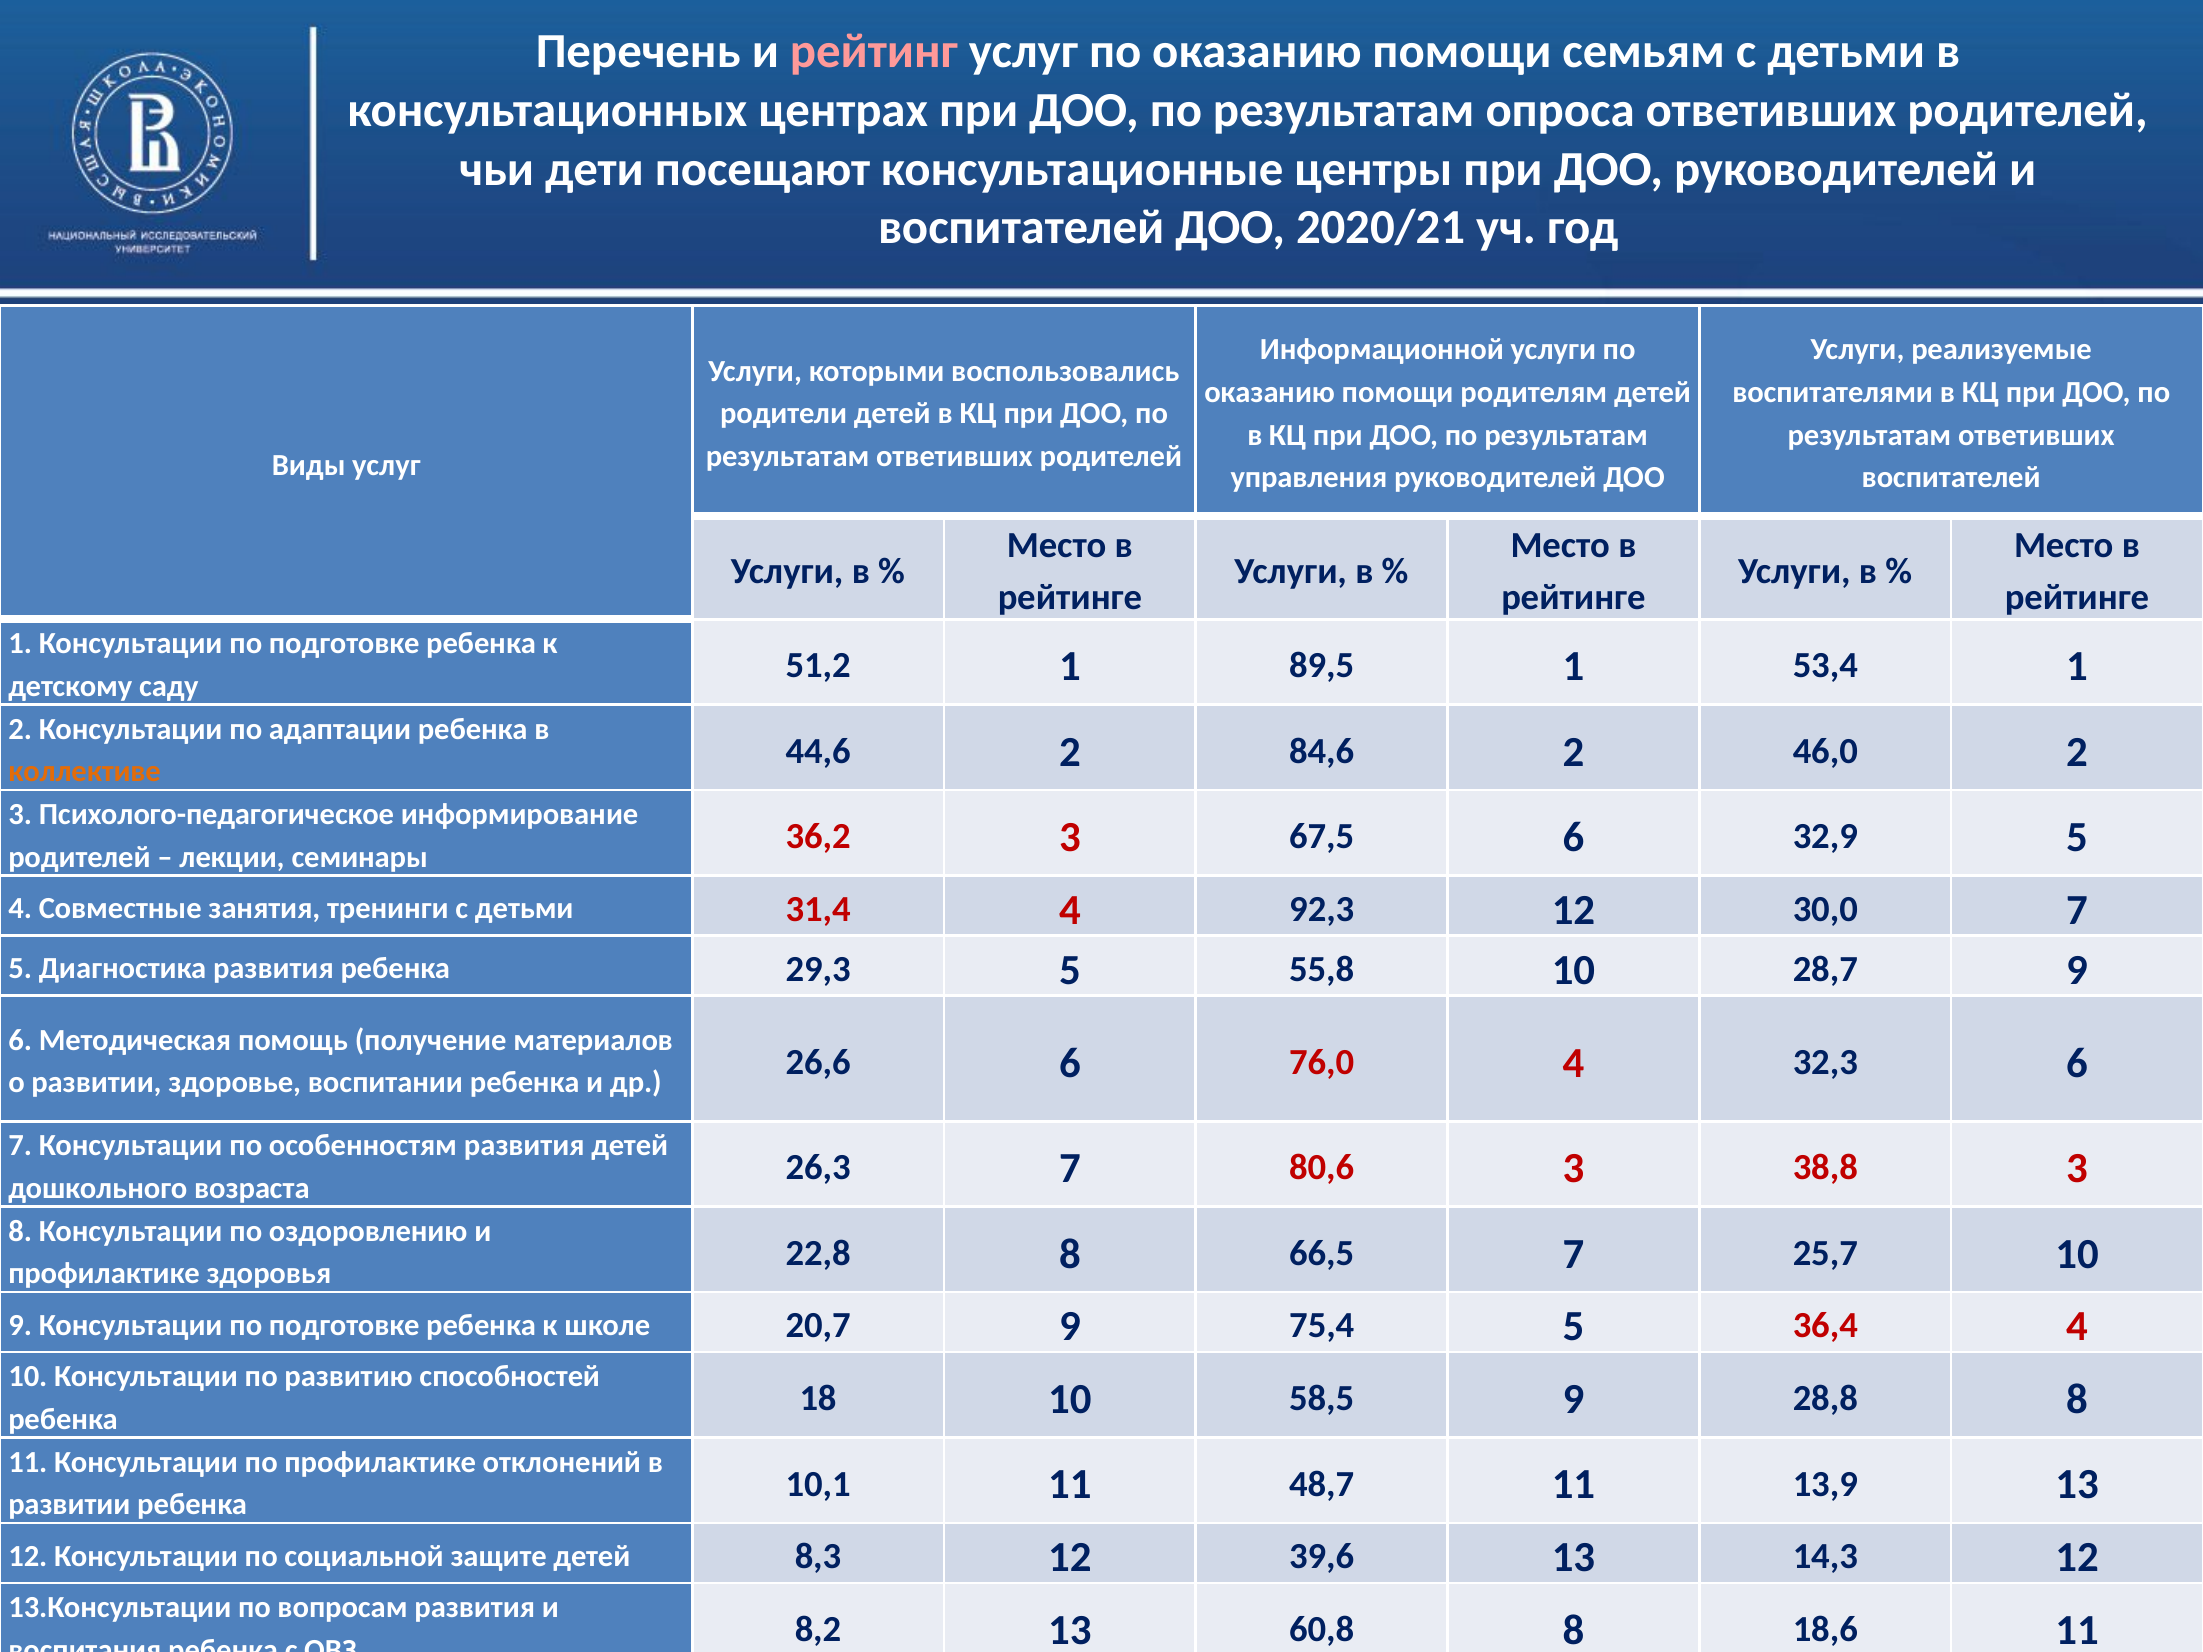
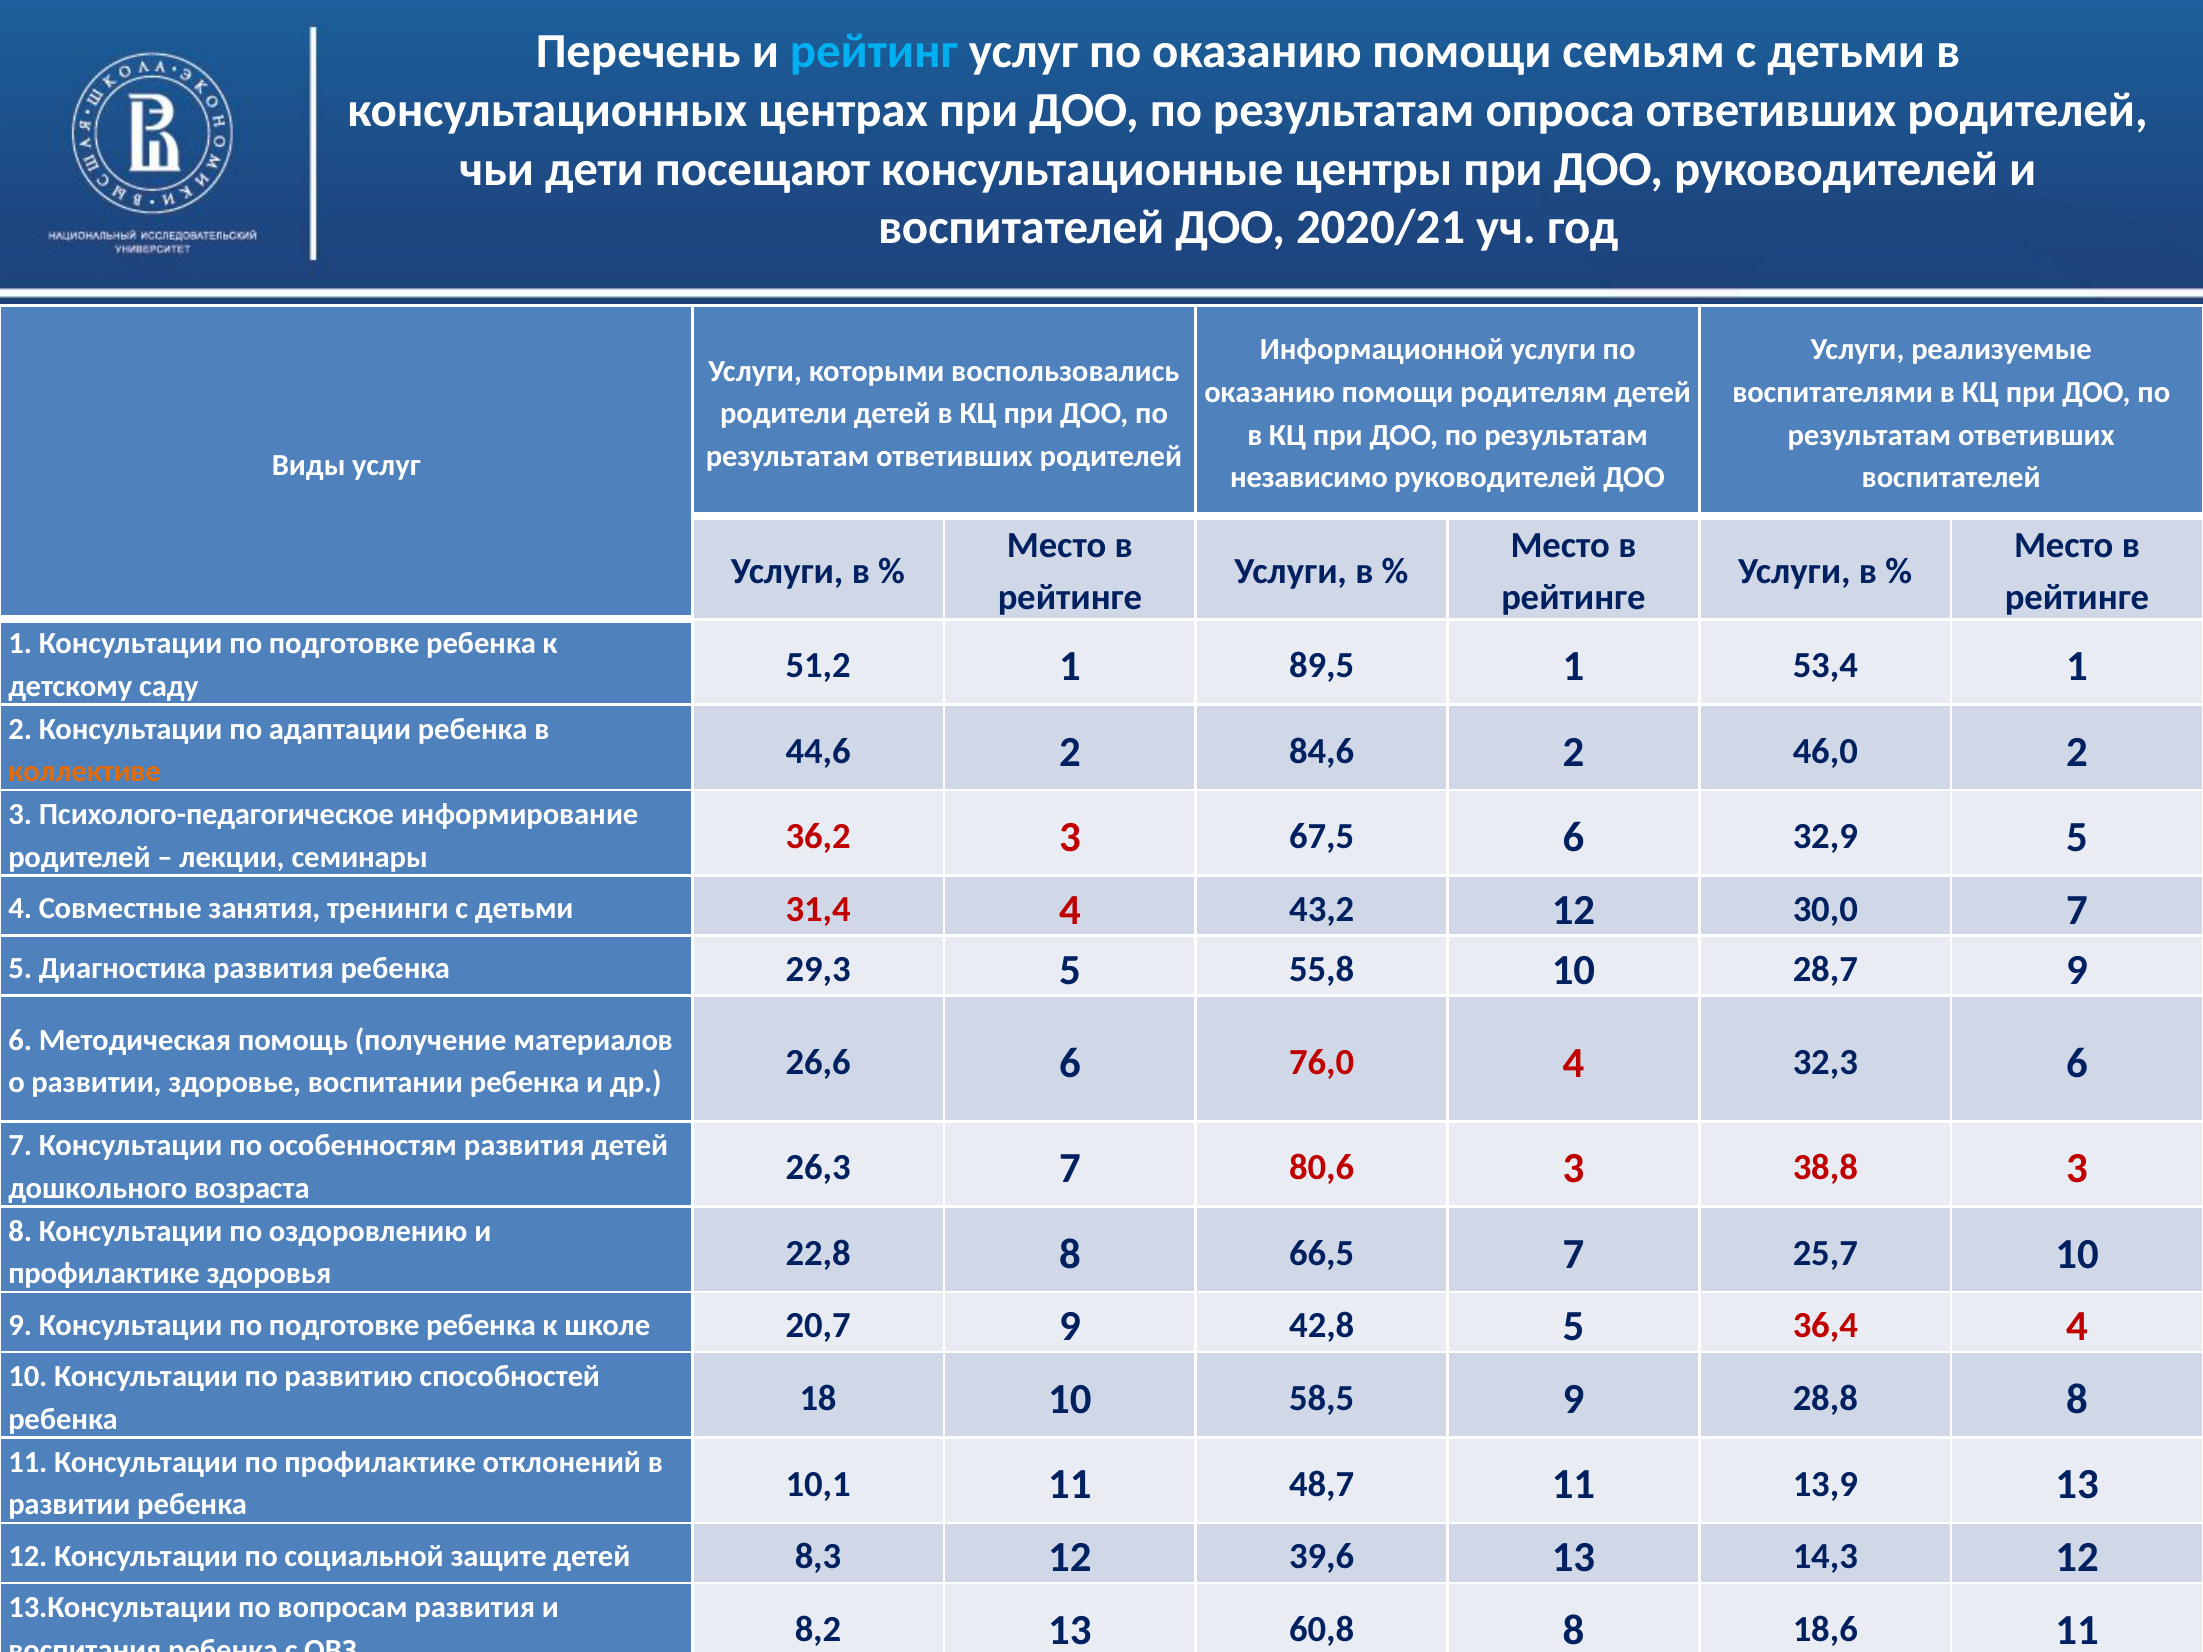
рейтинг colour: pink -> light blue (874, 52)
управления: управления -> независимо (1309, 478)
92,3: 92,3 -> 43,2 (1322, 909)
75,4: 75,4 -> 42,8 (1322, 1326)
